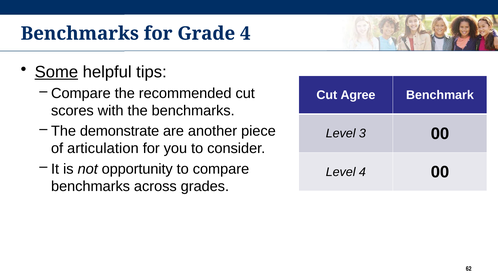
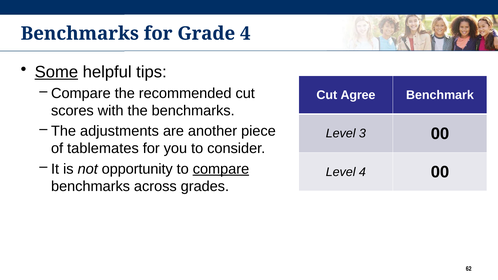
demonstrate: demonstrate -> adjustments (119, 131)
articulation: articulation -> tablemates (103, 149)
compare underline: none -> present (221, 169)
